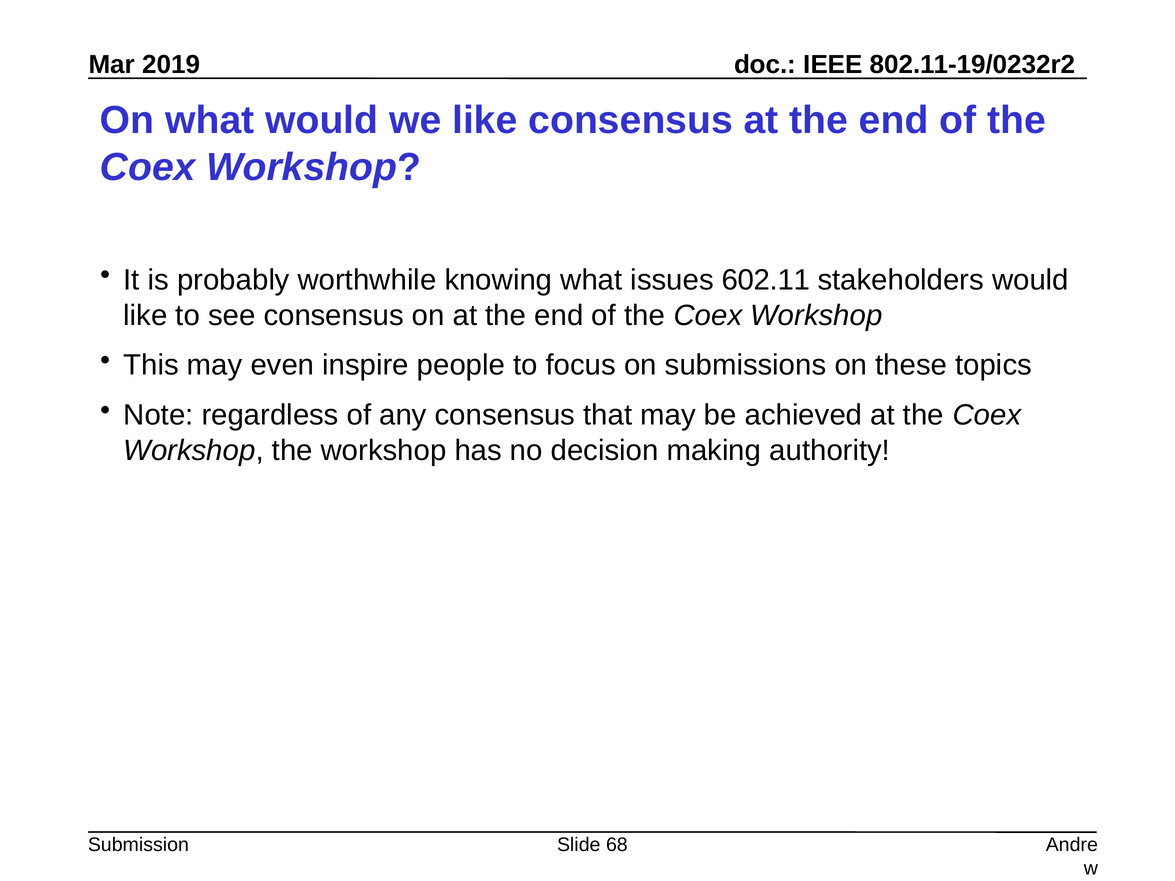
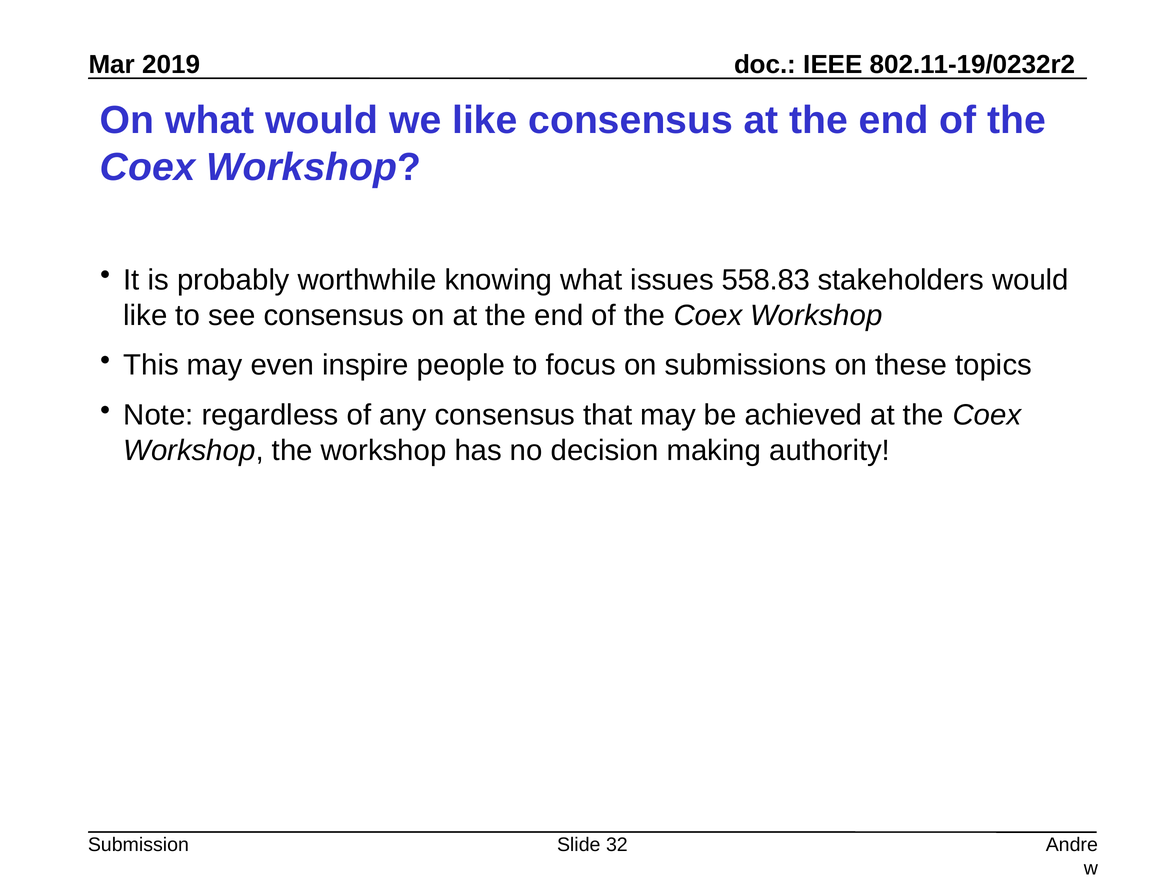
602.11: 602.11 -> 558.83 (766, 280)
68: 68 -> 32 (617, 845)
